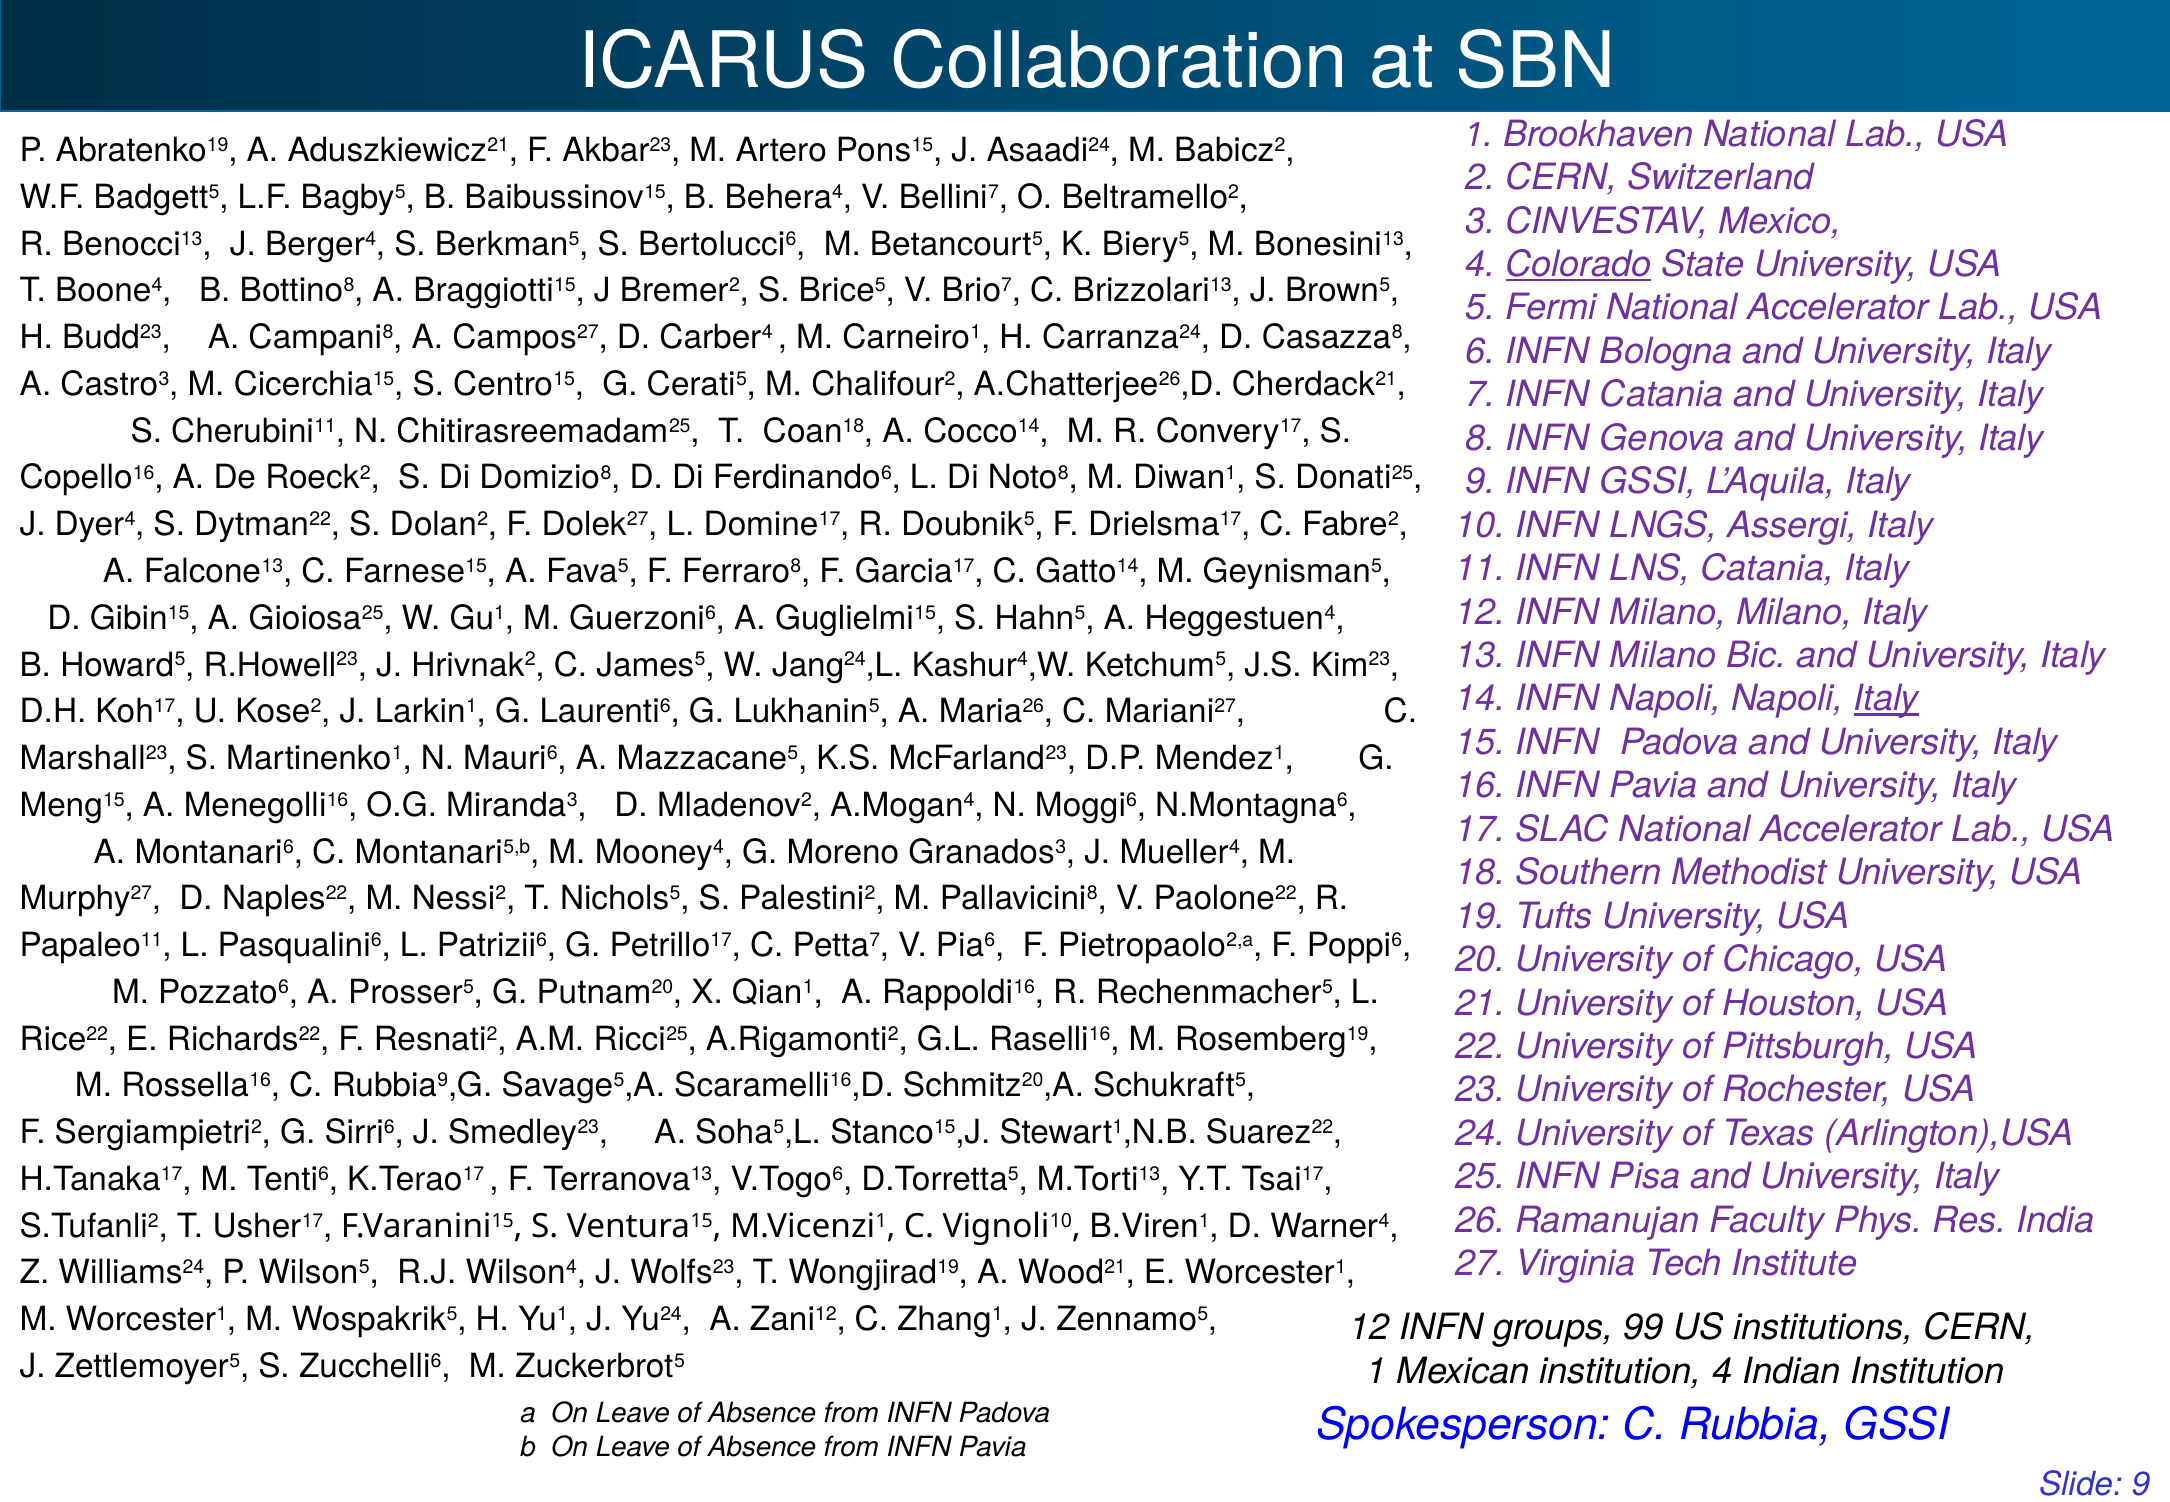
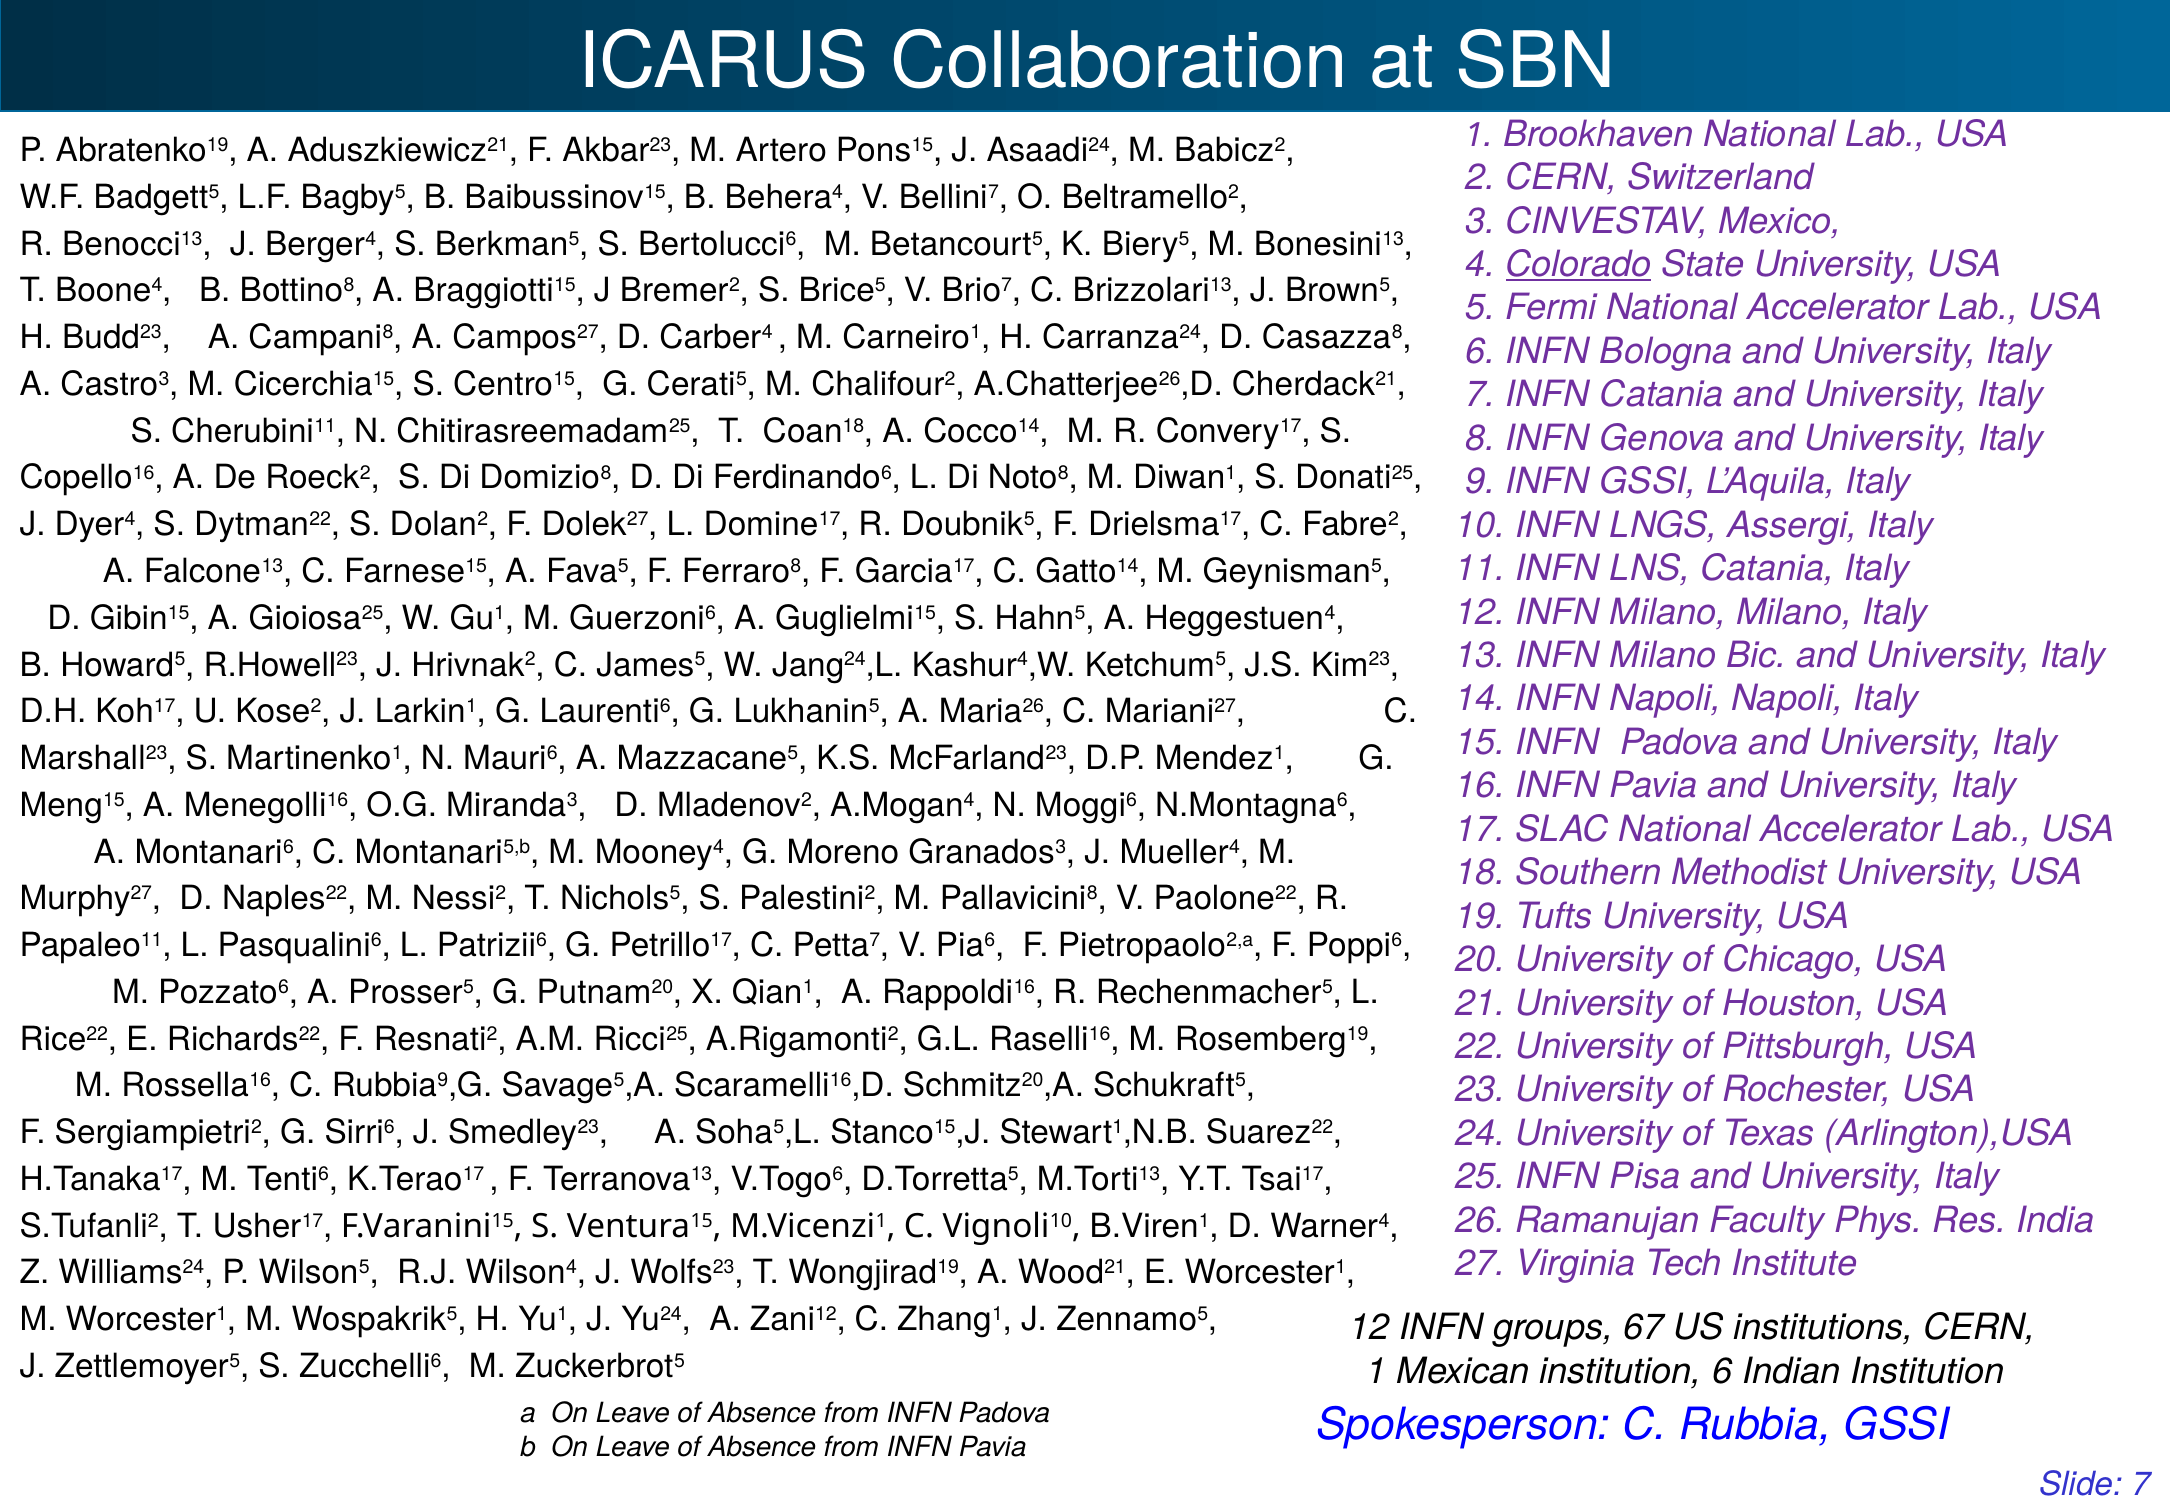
Italy underline: present -> none (1886, 699)
99: 99 -> 67 (1643, 1328)
institution 4: 4 -> 6 (1722, 1372)
Slide 9: 9 -> 7 (2141, 1485)
